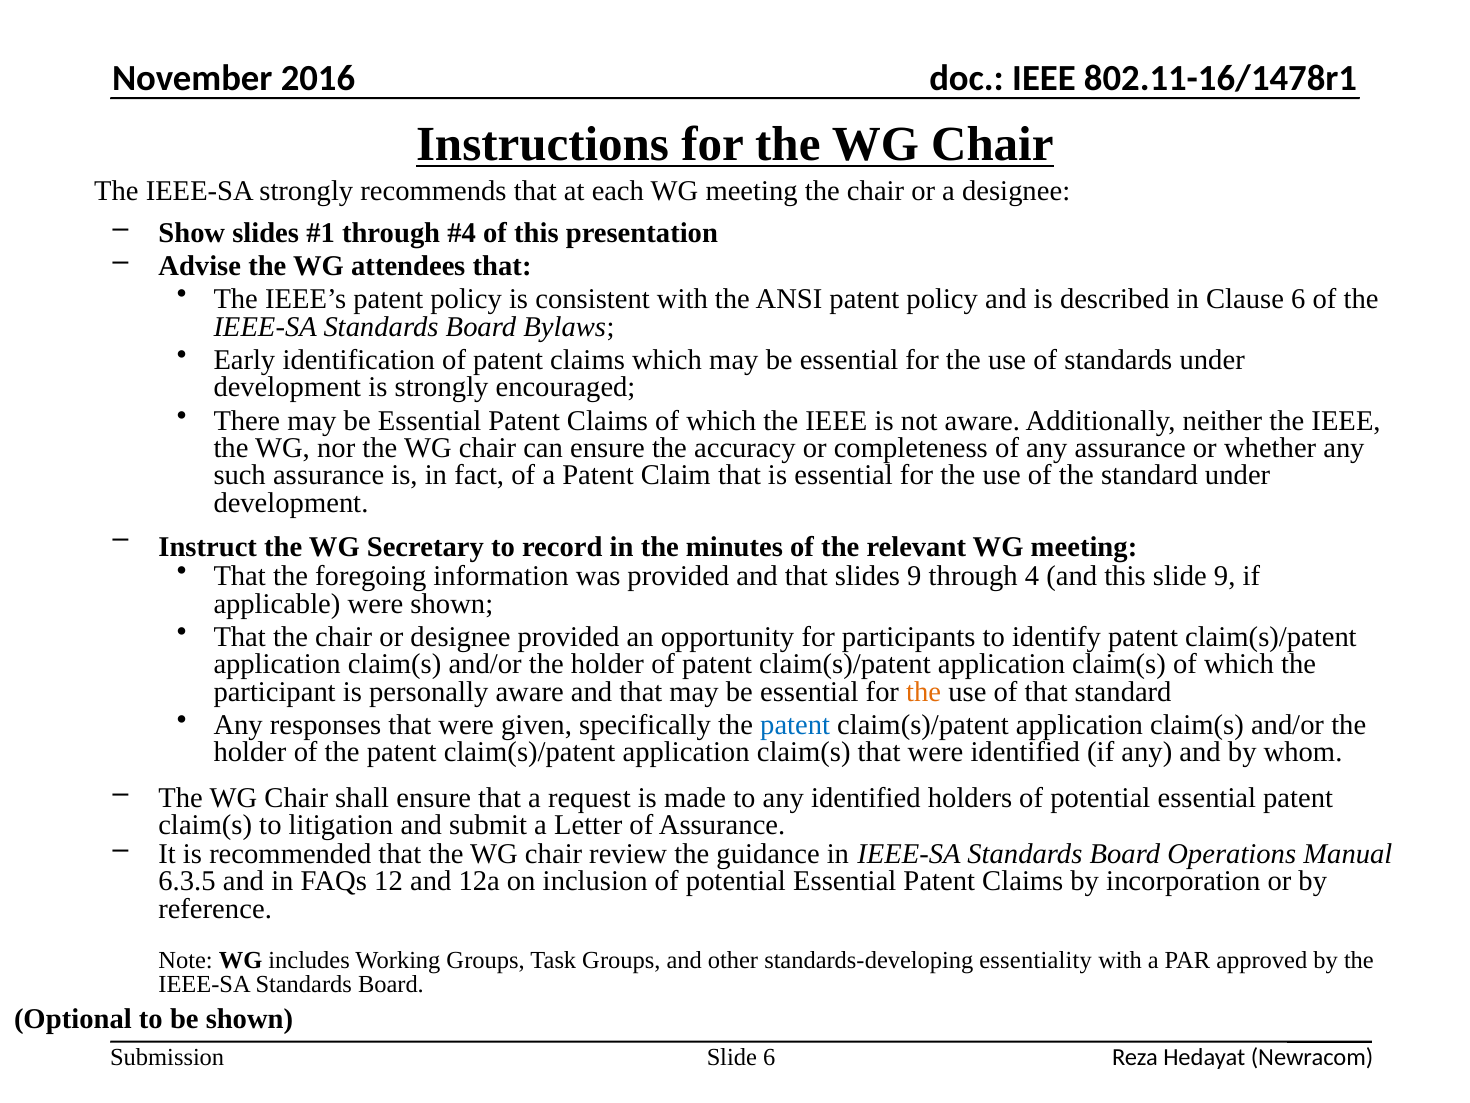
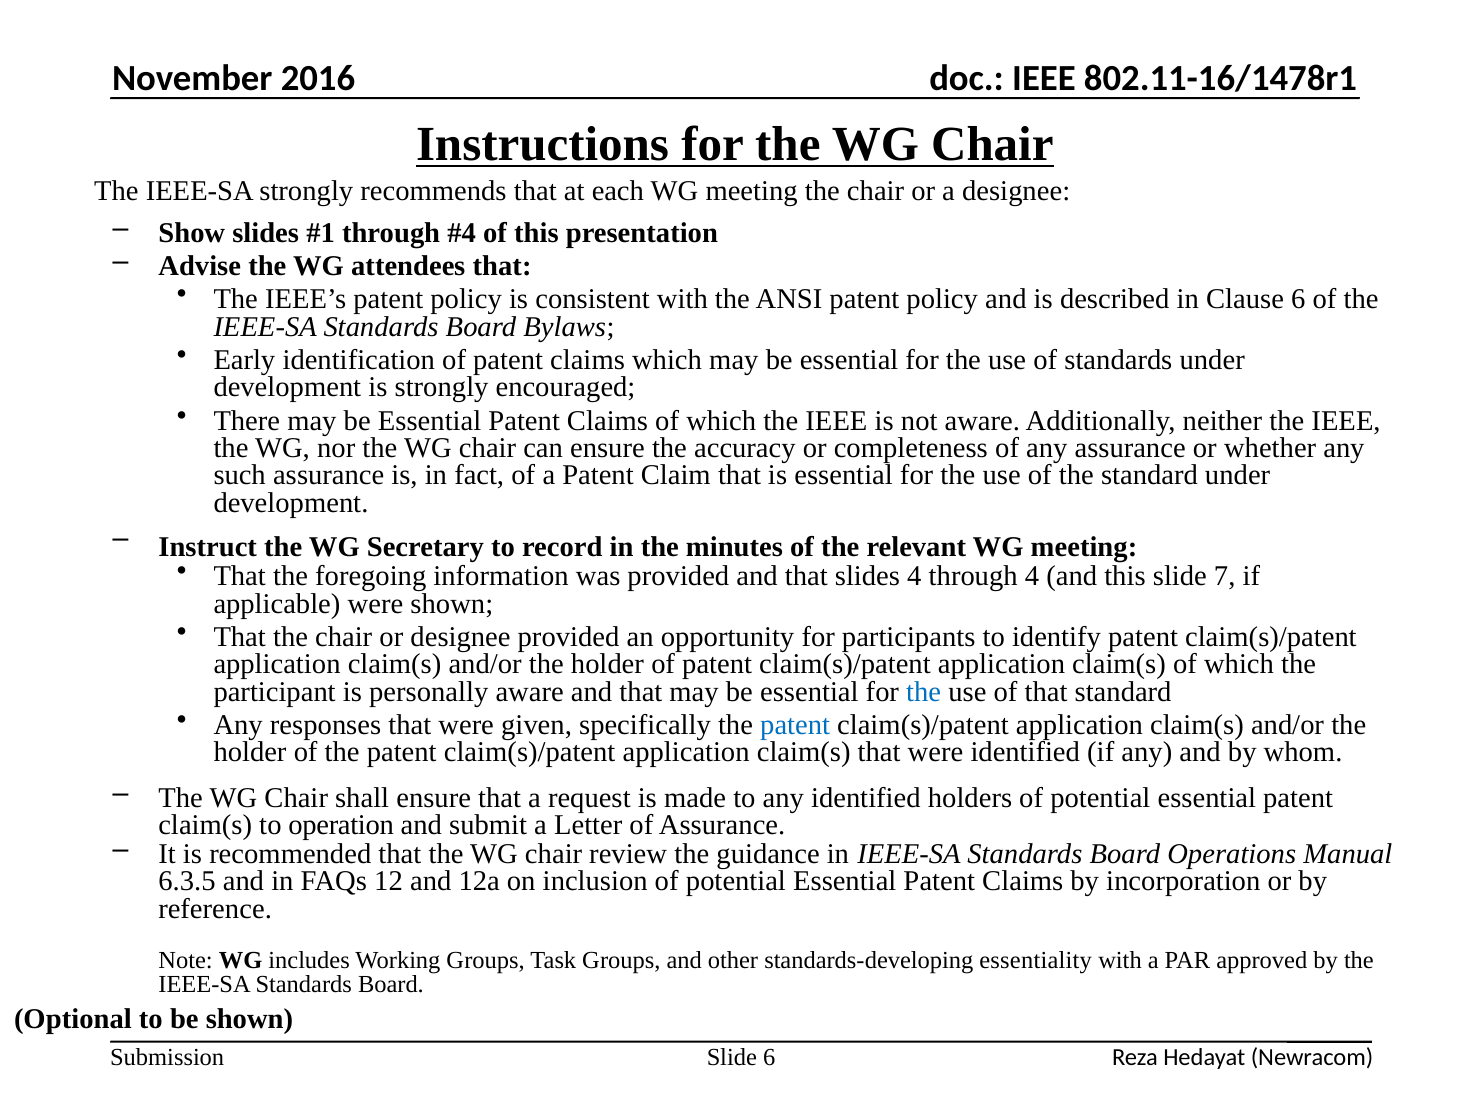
slides 9: 9 -> 4 (914, 576)
slide 9: 9 -> 7 (1225, 576)
the colour: orange -> blue (924, 691)
litigation: litigation -> operation (341, 825)
